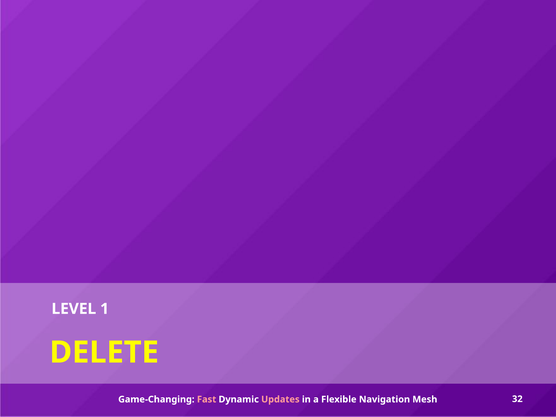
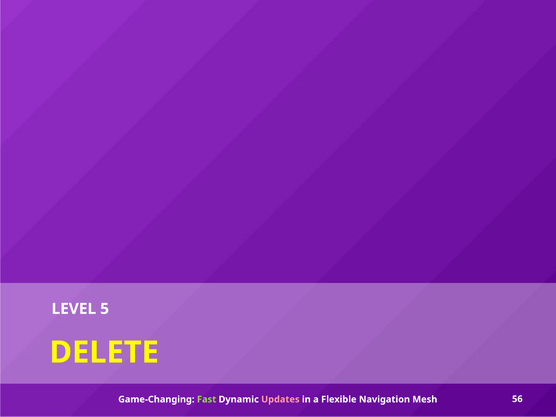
1: 1 -> 5 (105, 309)
Fast colour: pink -> light green (207, 399)
32: 32 -> 56 (517, 399)
